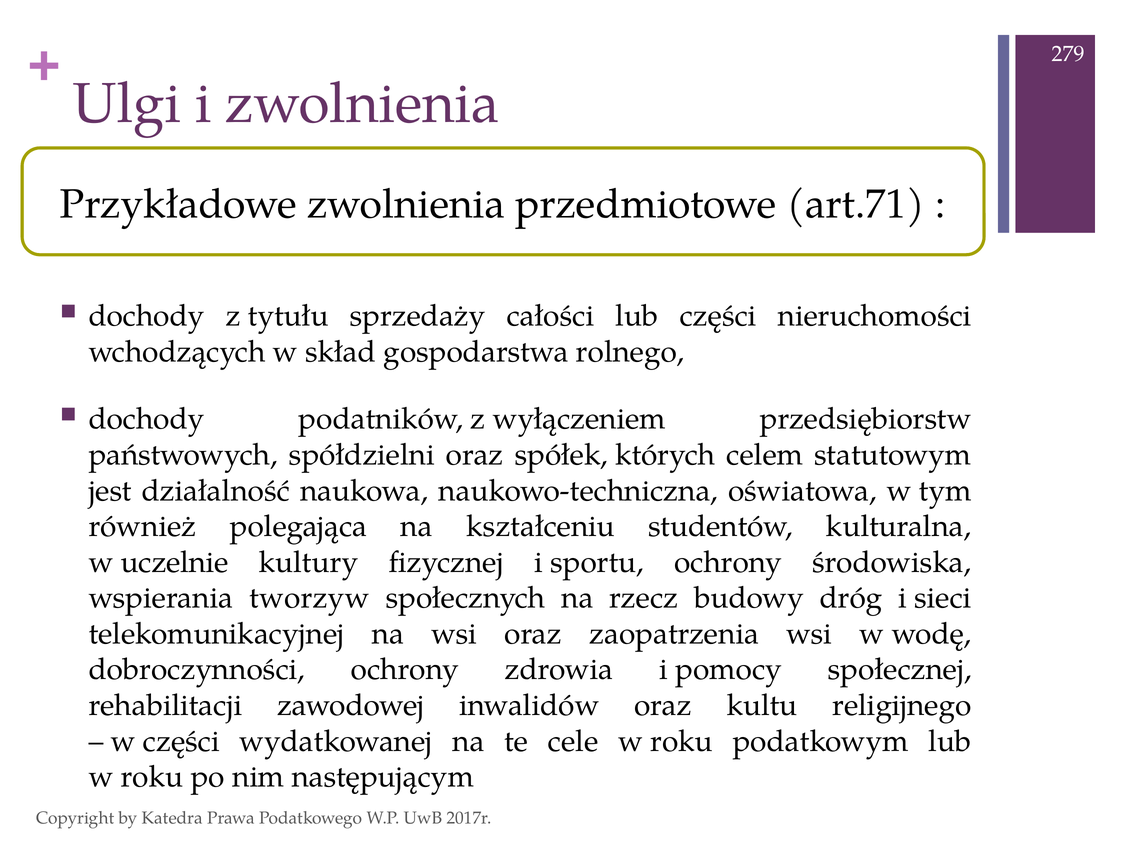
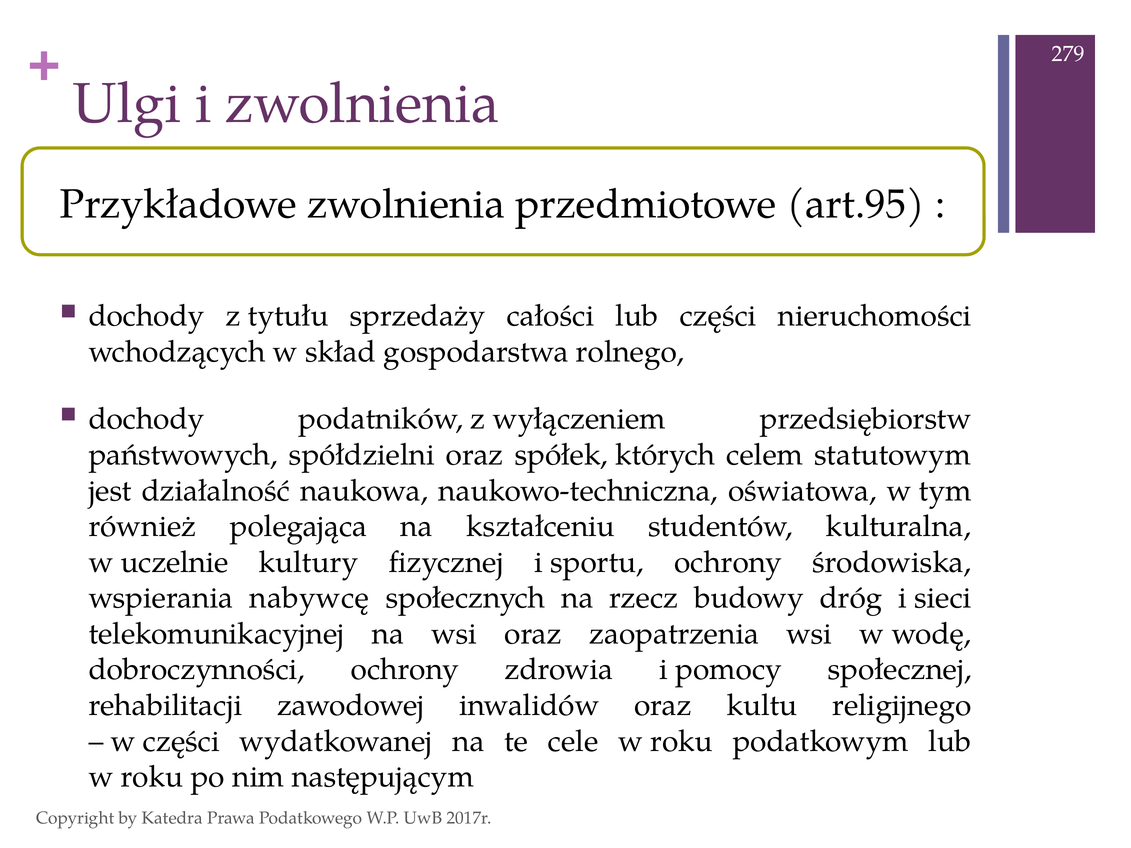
art.71: art.71 -> art.95 (856, 204)
tworzyw: tworzyw -> nabywcę (309, 598)
